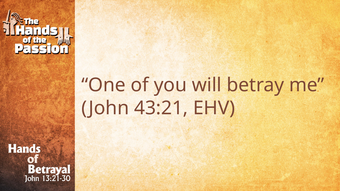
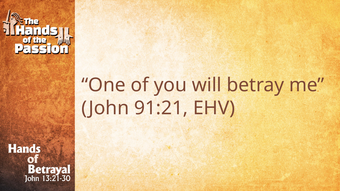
43:21: 43:21 -> 91:21 (161, 108)
